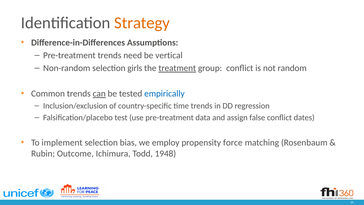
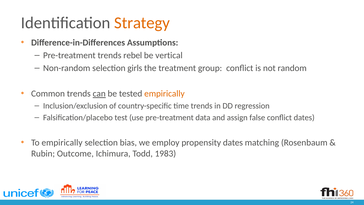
need: need -> rebel (133, 55)
treatment underline: present -> none (177, 68)
empirically colour: blue -> orange (164, 94)
To implement: implement -> empirically (62, 142)
propensity force: force -> dates (233, 142)
1948: 1948 -> 1983 (165, 153)
